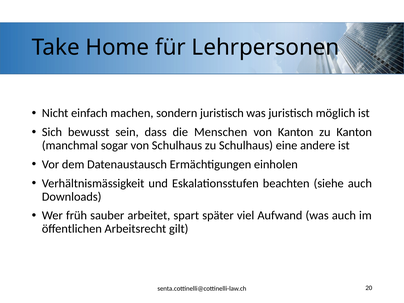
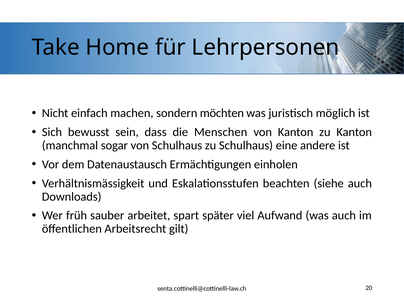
sondern juristisch: juristisch -> möchten (222, 113)
